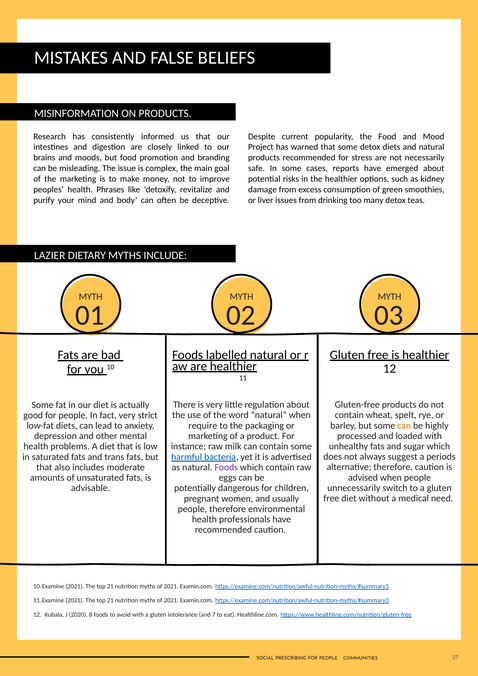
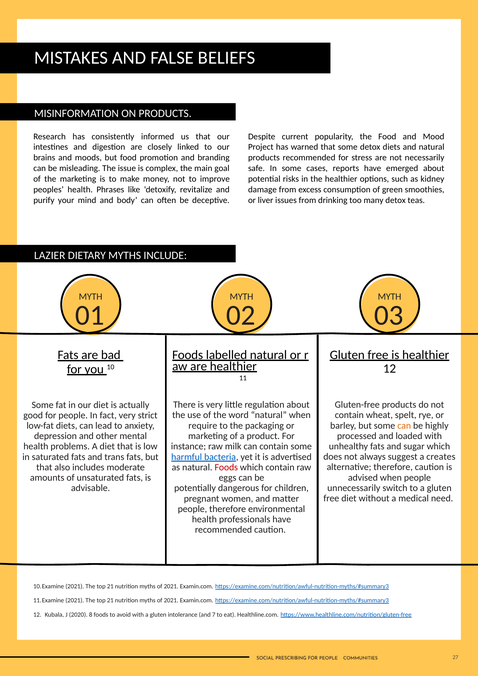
periods: periods -> creates (441, 457)
Foods colour: purple -> red (226, 467)
usually: usually -> matter (286, 499)
